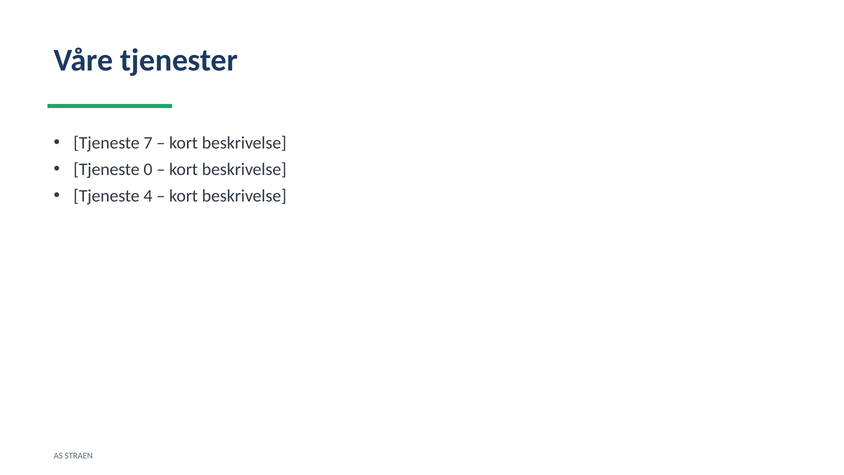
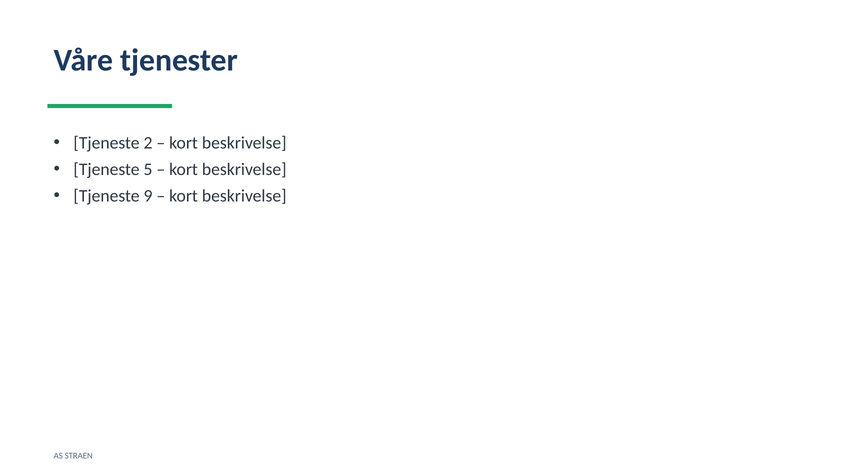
7: 7 -> 2 (148, 143)
0: 0 -> 5 (148, 169)
4: 4 -> 9 (148, 196)
